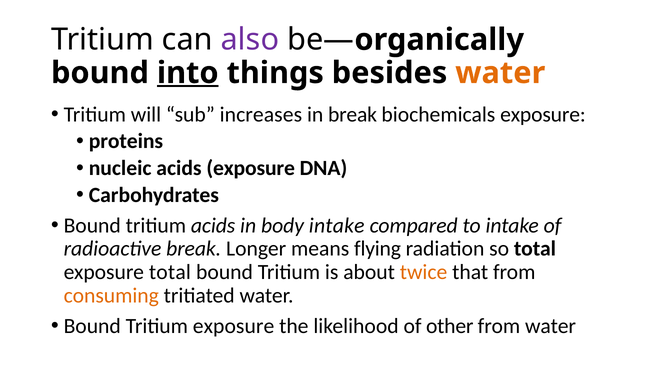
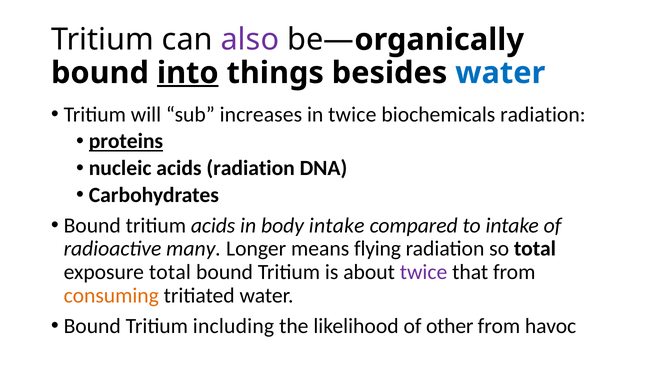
water colour: orange -> blue (500, 73)
in break: break -> twice (352, 114)
biochemicals exposure: exposure -> radiation (543, 114)
proteins underline: none -> present (126, 141)
acids exposure: exposure -> radiation (251, 168)
radioactive break: break -> many (194, 249)
twice colour: orange -> purple (424, 272)
Tritium exposure: exposure -> including (233, 326)
from water: water -> havoc (551, 326)
